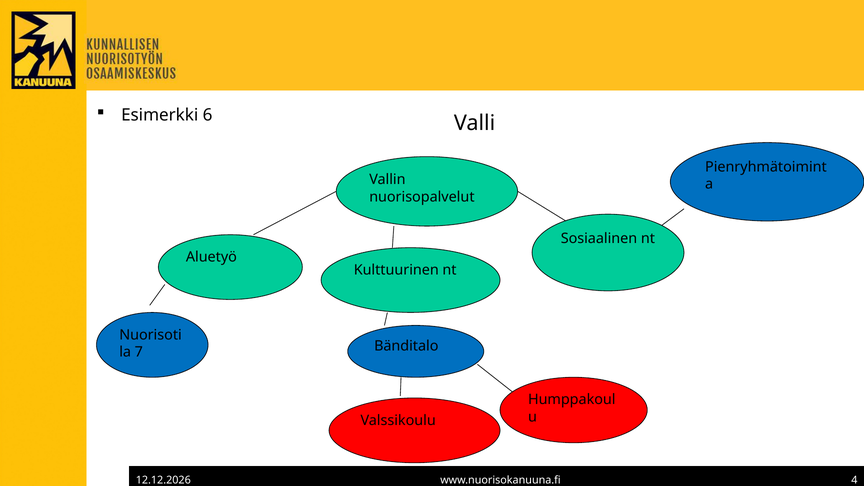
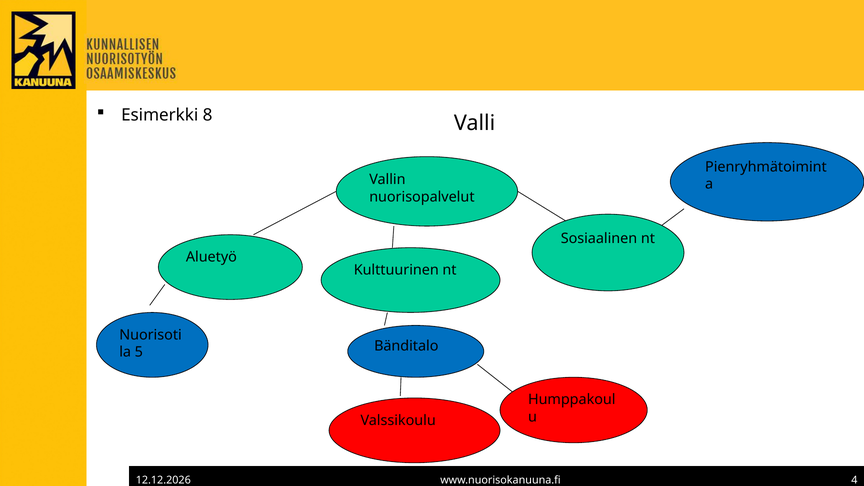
6: 6 -> 8 (208, 115)
7: 7 -> 5 (139, 352)
